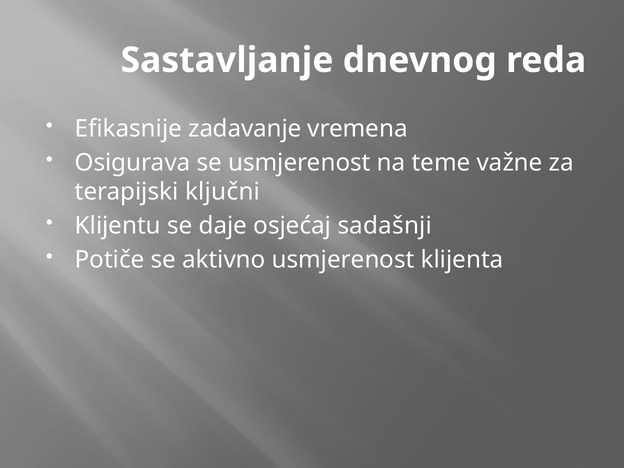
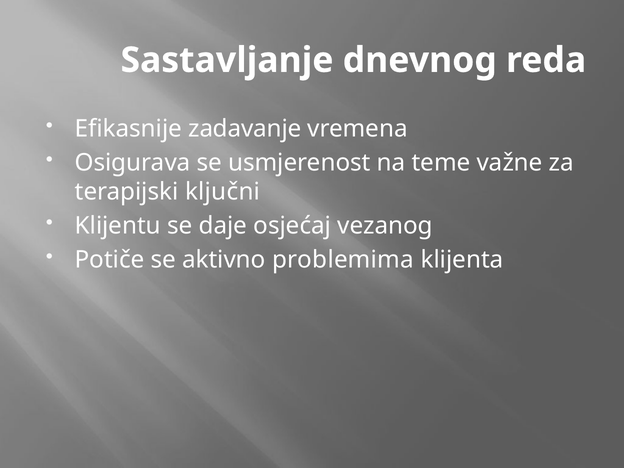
sadašnji: sadašnji -> vezanog (385, 226)
aktivno usmjerenost: usmjerenost -> problemima (343, 260)
